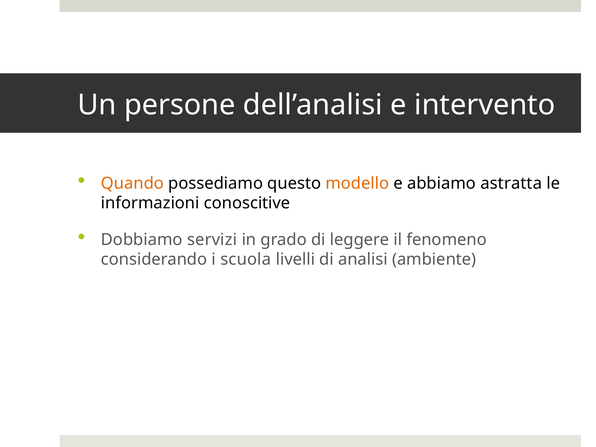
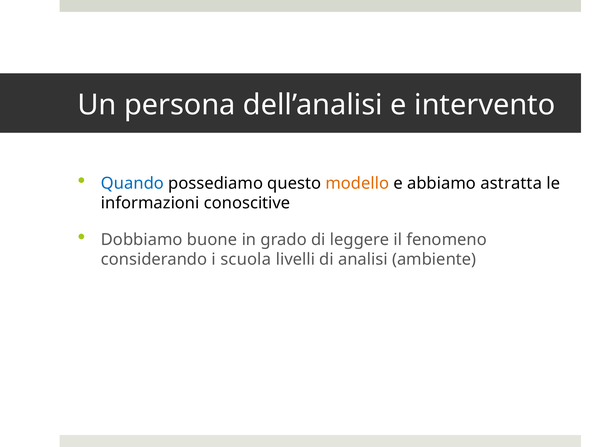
persone: persone -> persona (180, 105)
Quando colour: orange -> blue (132, 183)
servizi: servizi -> buone (212, 240)
